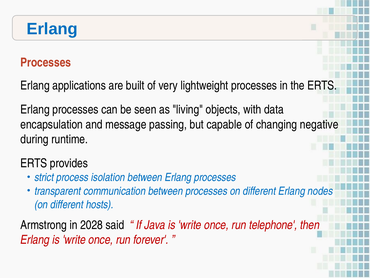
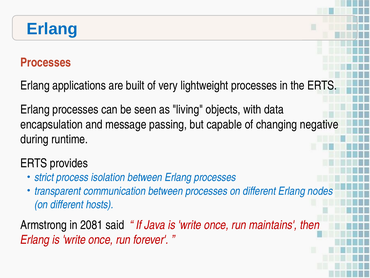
2028: 2028 -> 2081 (92, 225)
telephone: telephone -> maintains (273, 225)
